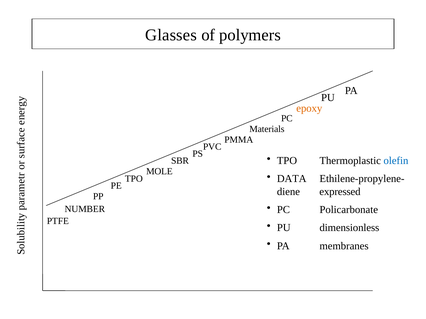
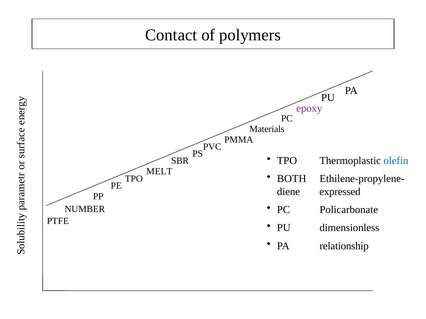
Glasses: Glasses -> Contact (171, 35)
epoxy colour: orange -> purple (309, 109)
MOLE: MOLE -> MELT (159, 172)
DATA: DATA -> BOTH (292, 179)
membranes: membranes -> relationship (344, 246)
